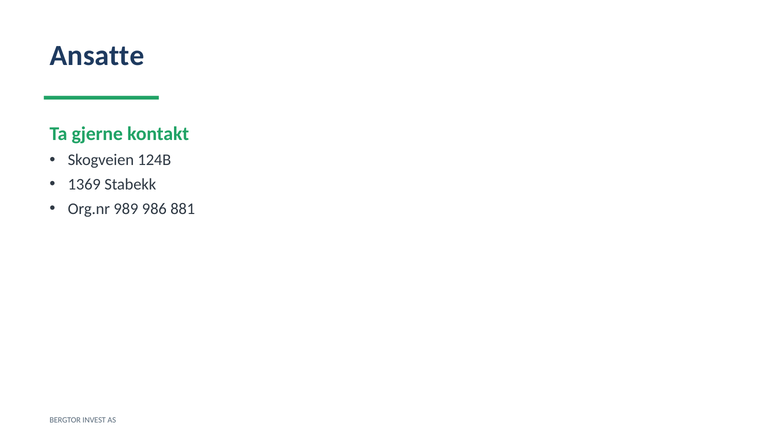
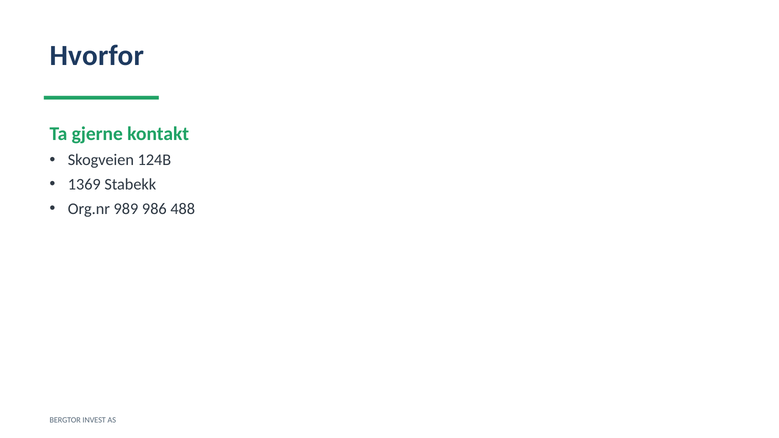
Ansatte: Ansatte -> Hvorfor (97, 56)
881: 881 -> 488 (183, 209)
